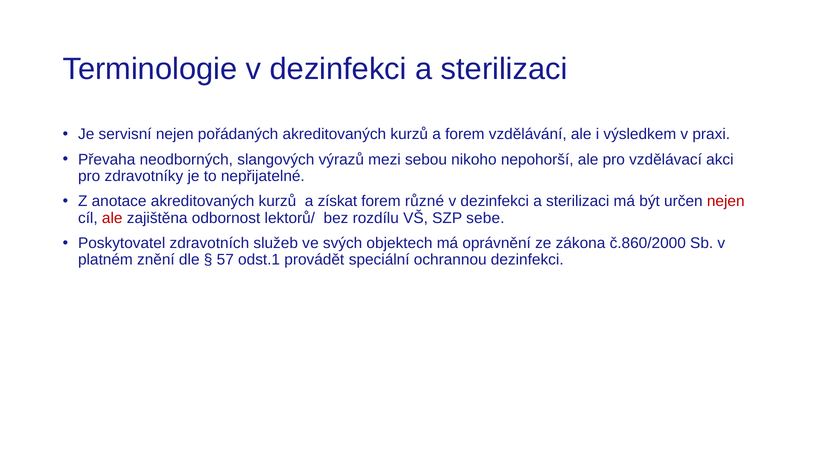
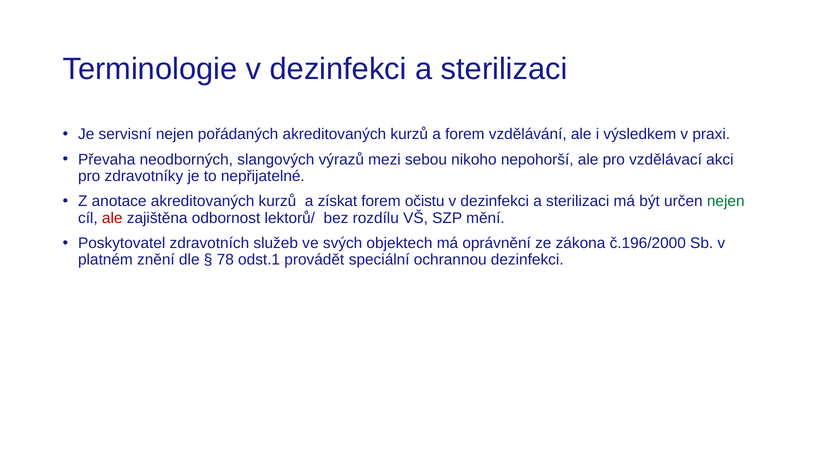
různé: různé -> očistu (425, 201)
nejen colour: red -> green (726, 201)
sebe: sebe -> mění (485, 218)
č.860/2000: č.860/2000 -> č.196/2000 (648, 243)
57: 57 -> 78 (225, 260)
